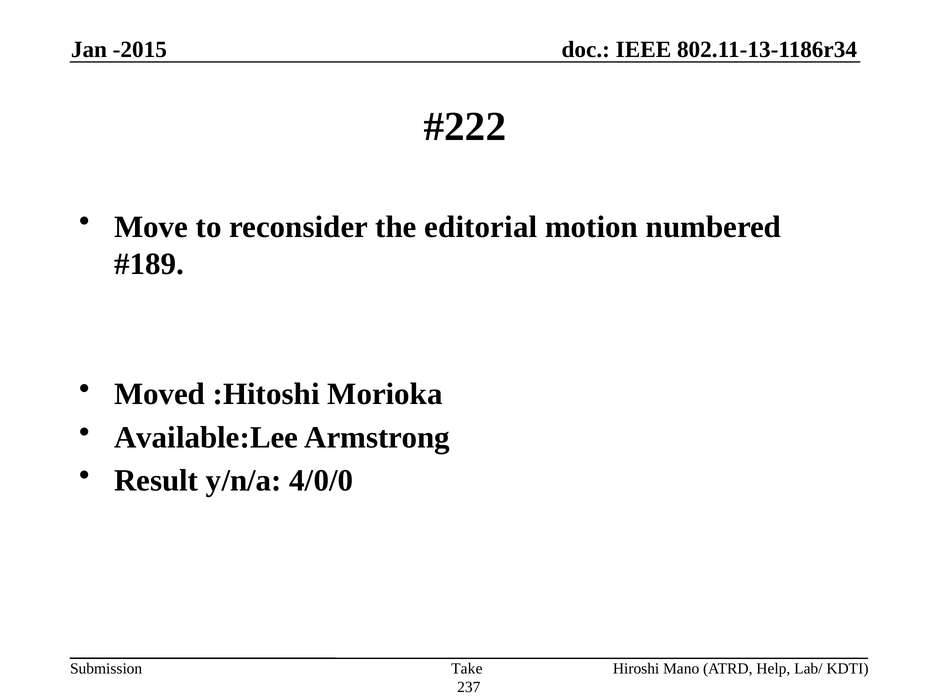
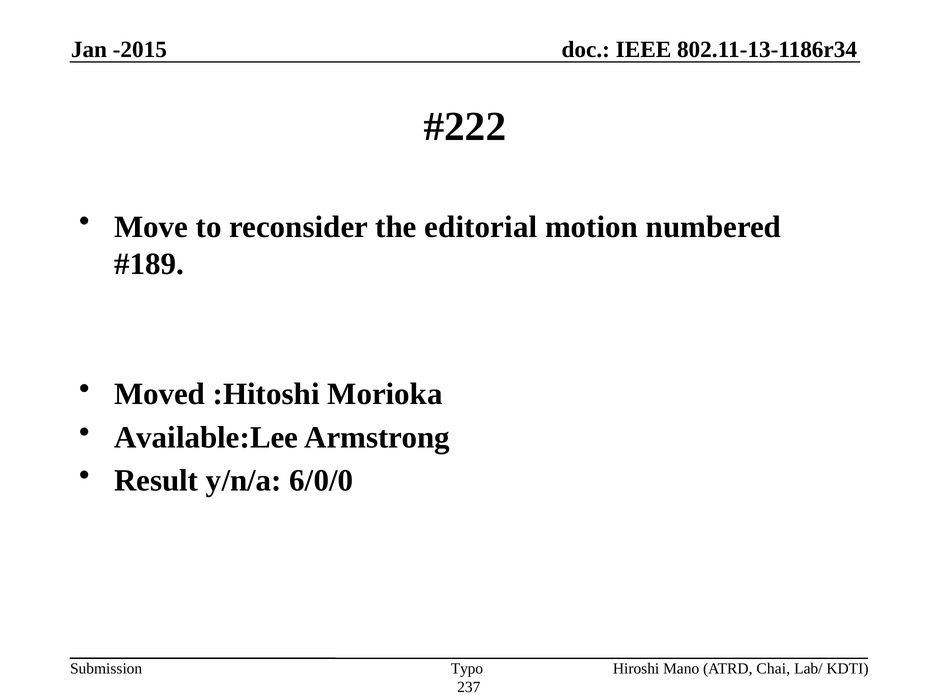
4/0/0: 4/0/0 -> 6/0/0 (321, 481)
Take: Take -> Typo (467, 669)
Help: Help -> Chai (773, 669)
